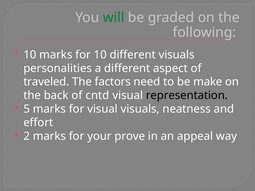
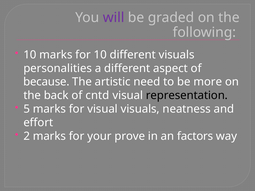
will colour: green -> purple (114, 18)
traveled: traveled -> because (46, 82)
factors: factors -> artistic (113, 82)
make: make -> more (208, 82)
appeal: appeal -> factors (195, 136)
